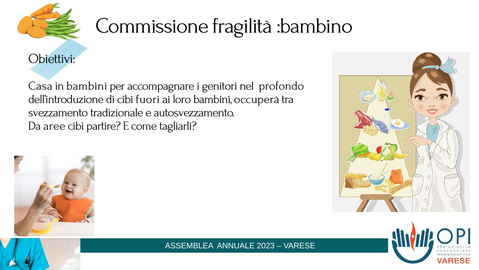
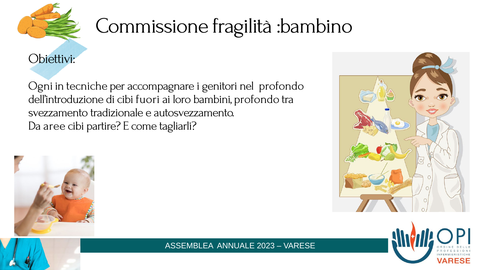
Casa: Casa -> Ogni (41, 86)
in bambini: bambini -> tecniche (87, 86)
bambini occuperà: occuperà -> profondo (257, 99)
